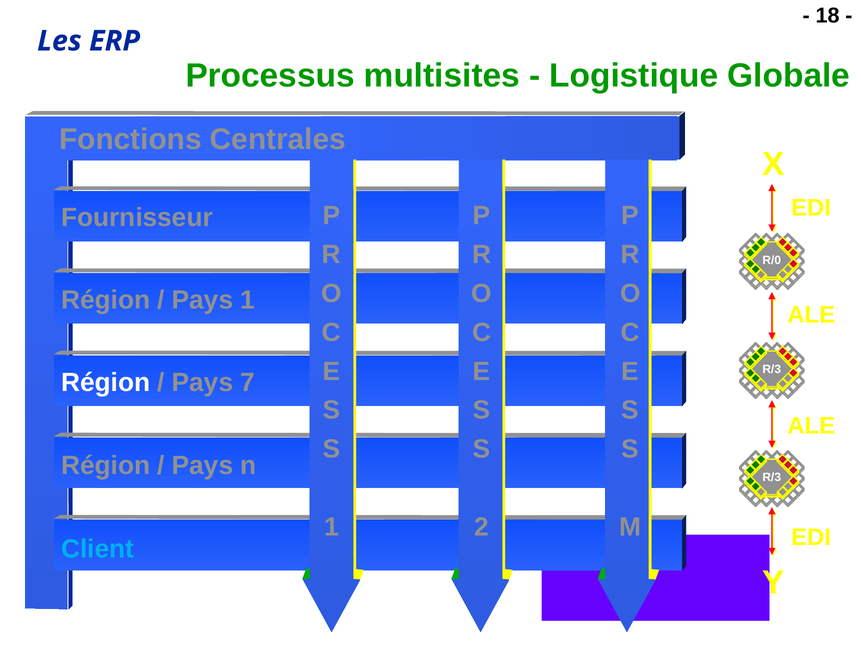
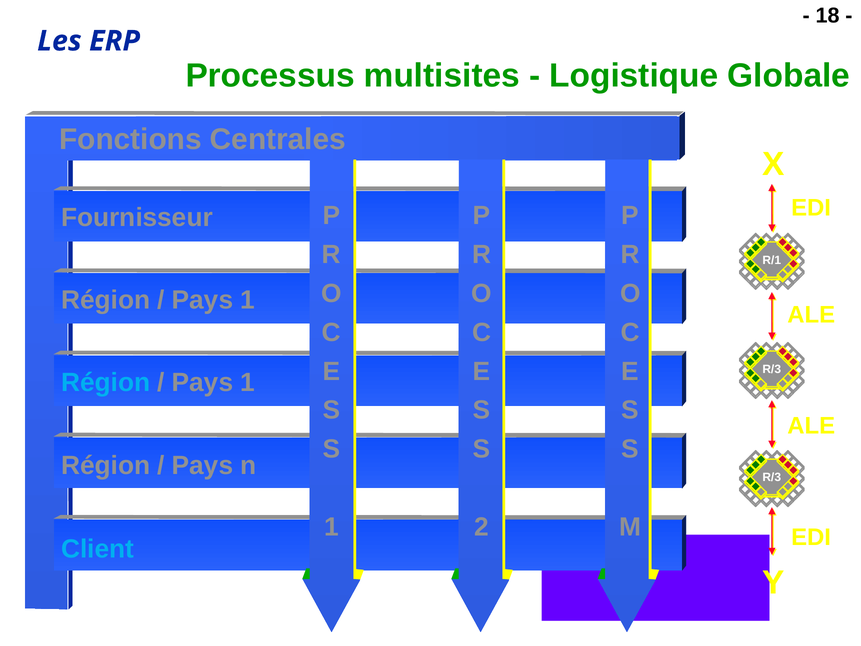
R/0: R/0 -> R/1 (772, 260)
Région colour: white -> light blue (106, 383)
7: 7 -> 1 (248, 383)
